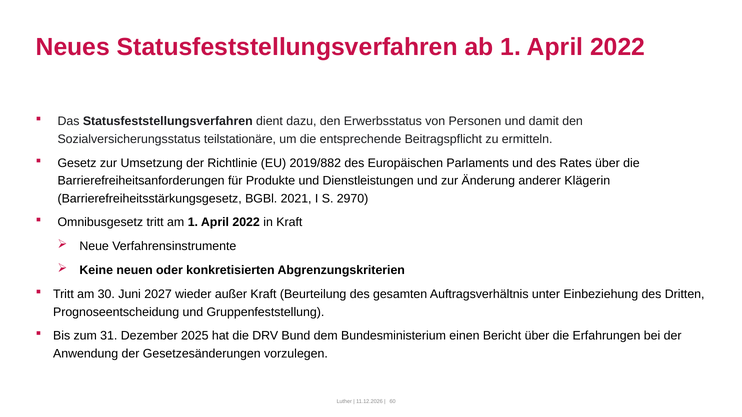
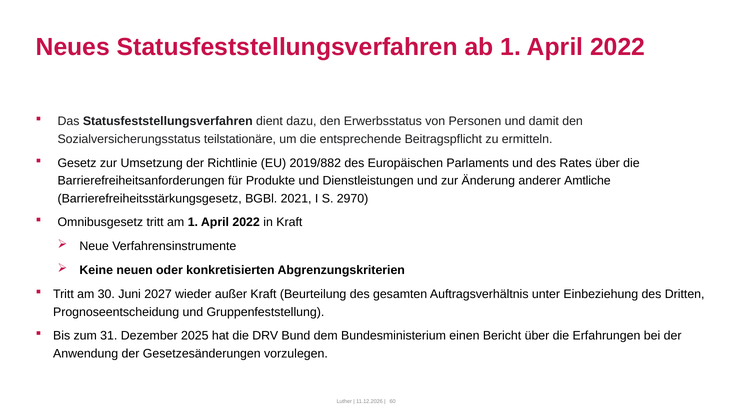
Klägerin: Klägerin -> Amtliche (587, 181)
